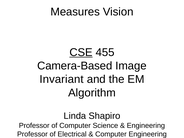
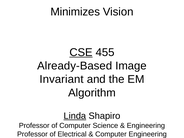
Measures: Measures -> Minimizes (75, 12)
Camera-Based: Camera-Based -> Already-Based (75, 66)
Linda underline: none -> present (75, 116)
